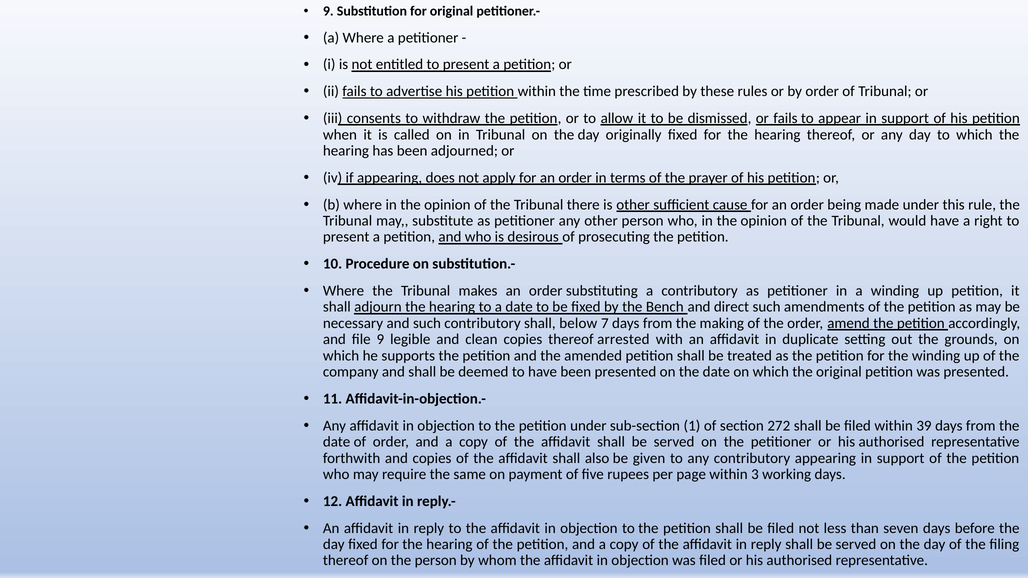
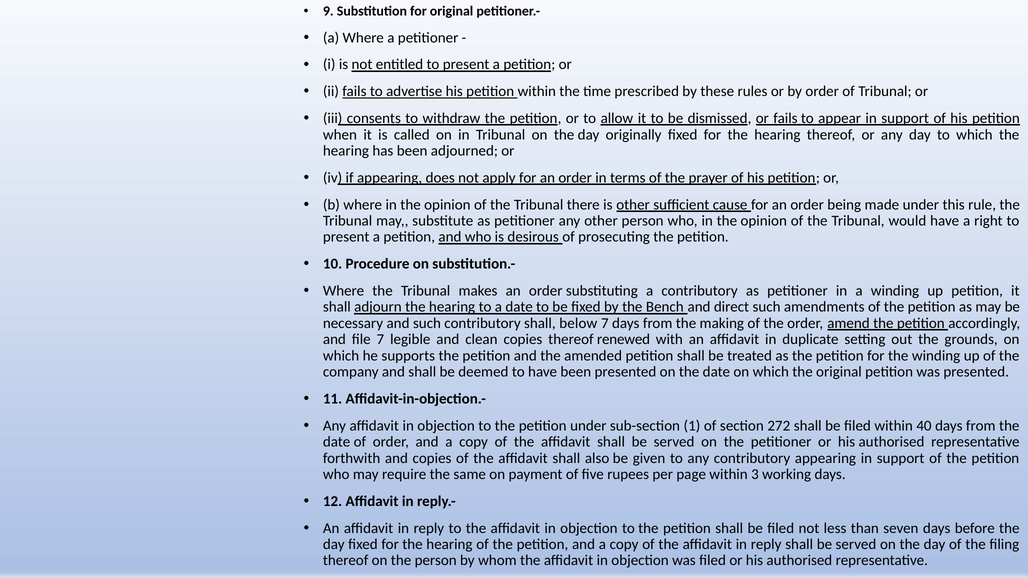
file 9: 9 -> 7 (380, 340)
arrested: arrested -> renewed (624, 340)
39: 39 -> 40 (924, 426)
